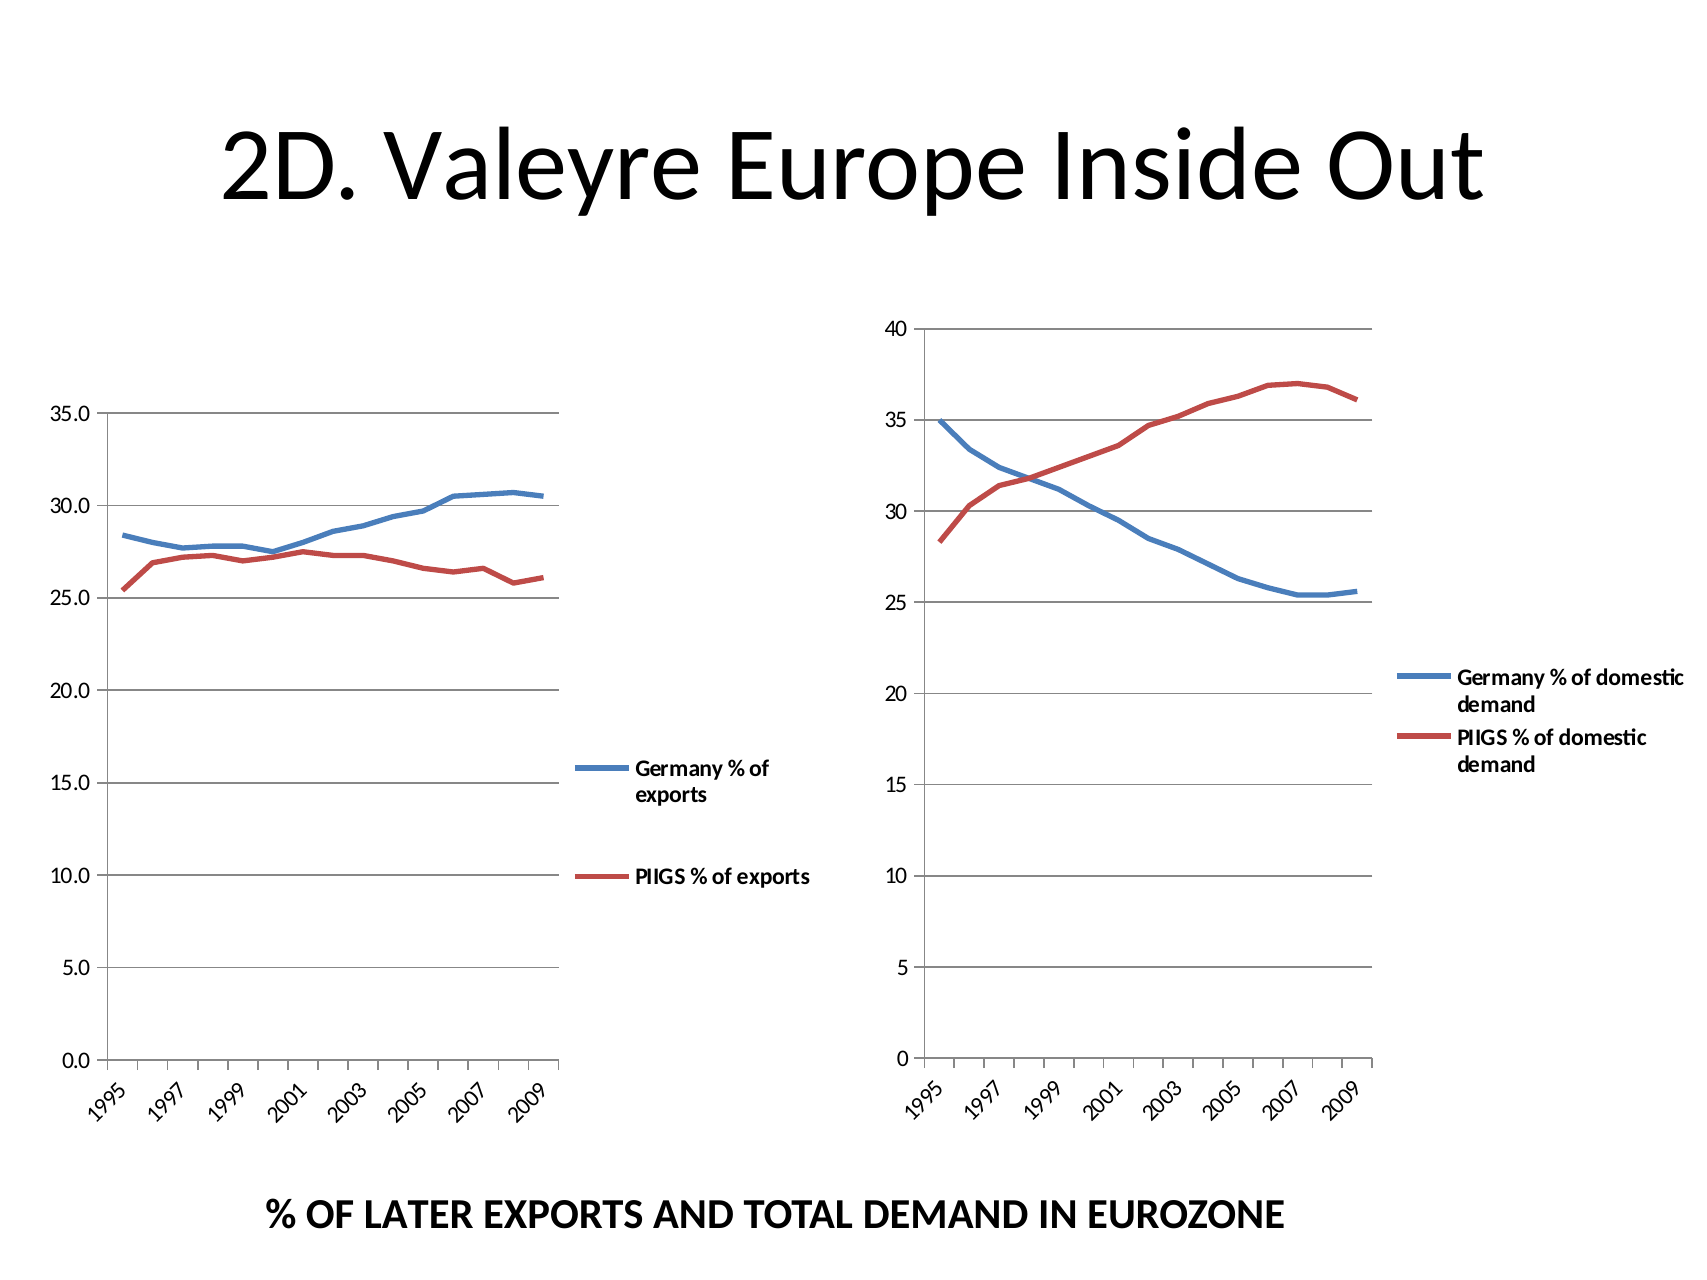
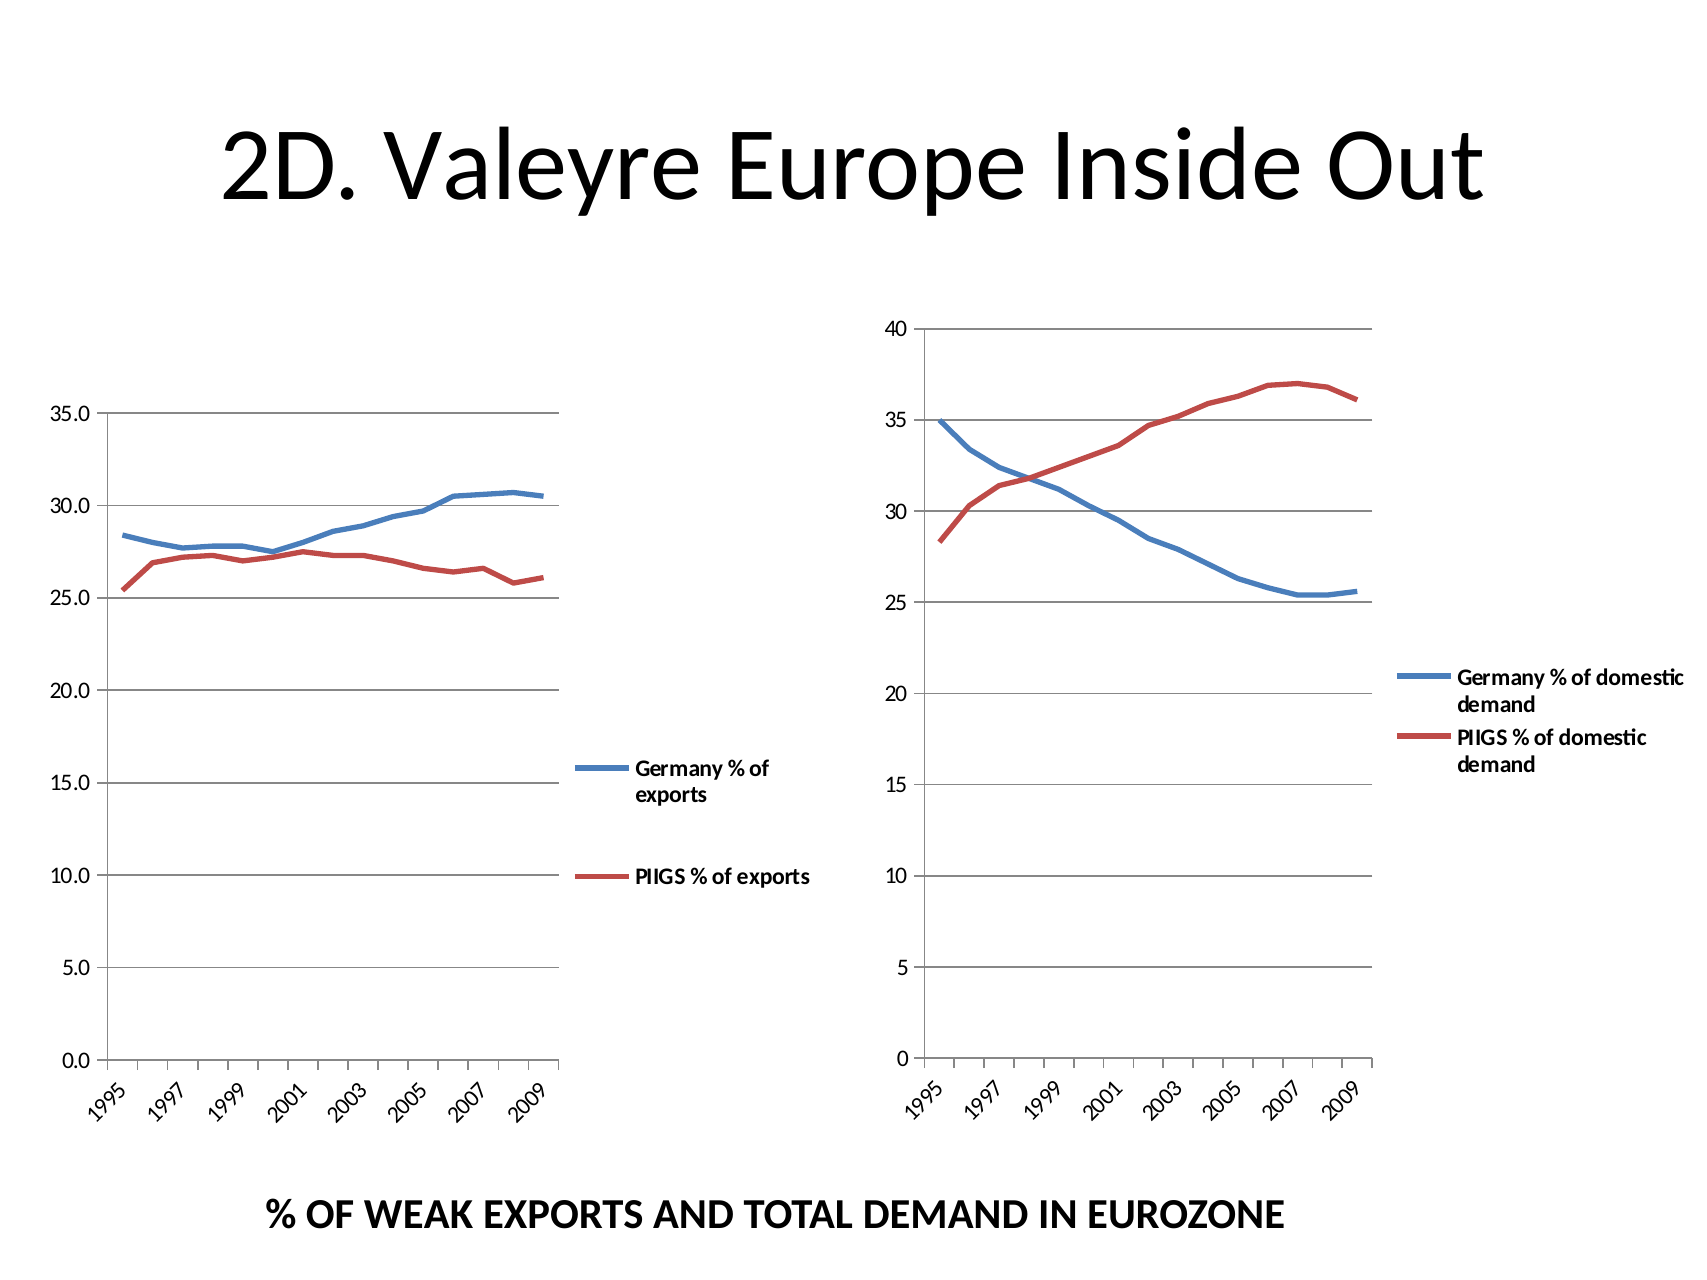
LATER: LATER -> WEAK (419, 1215)
